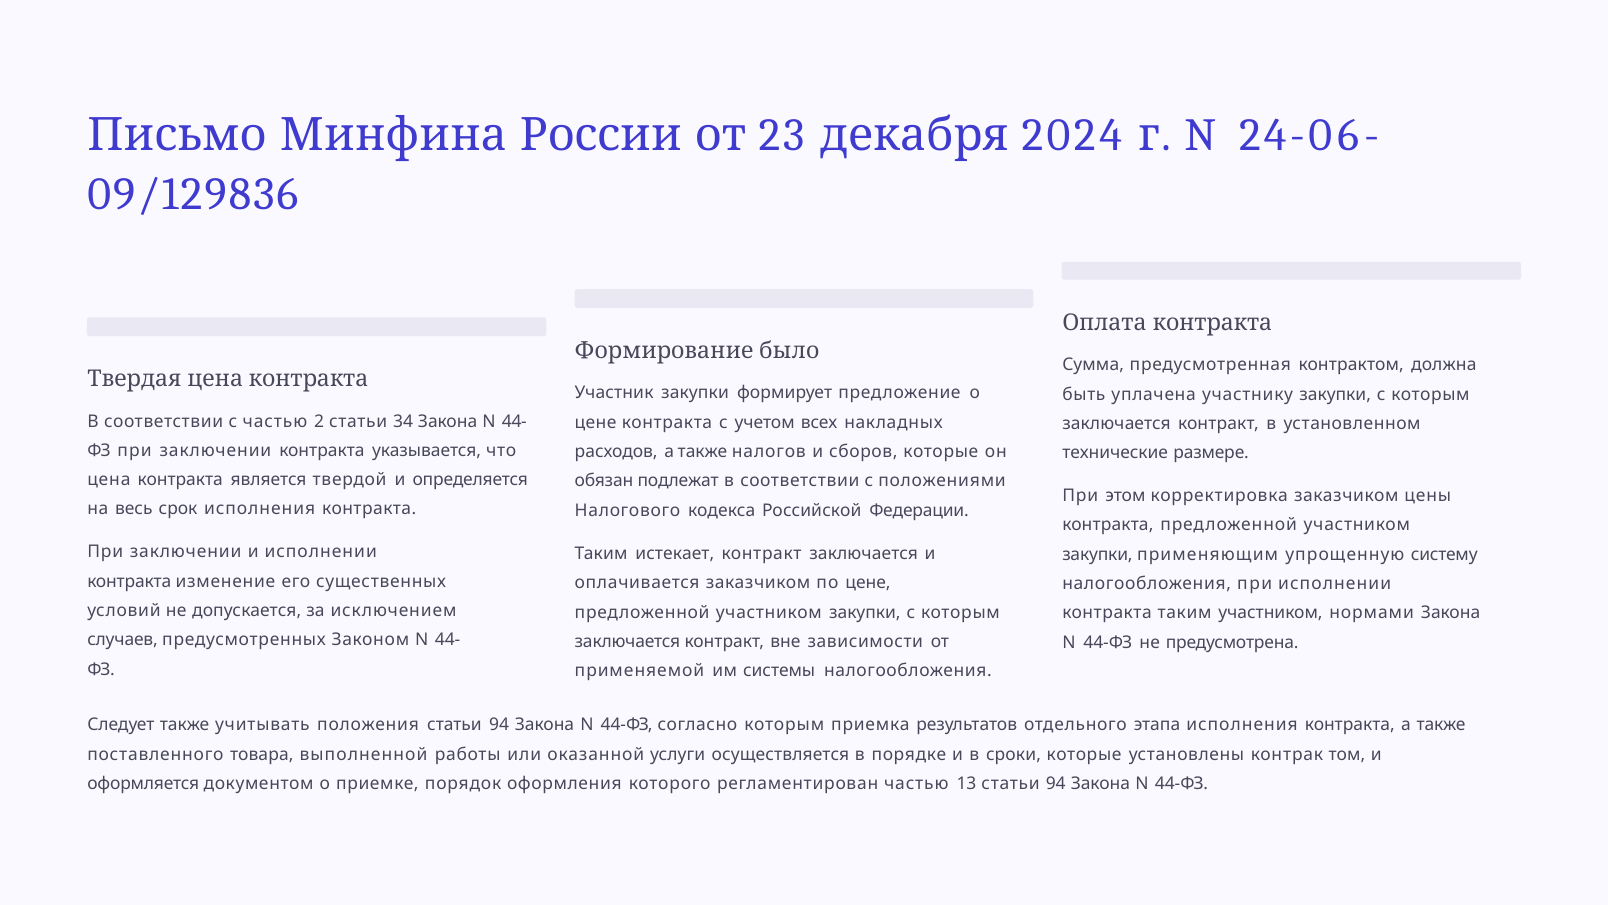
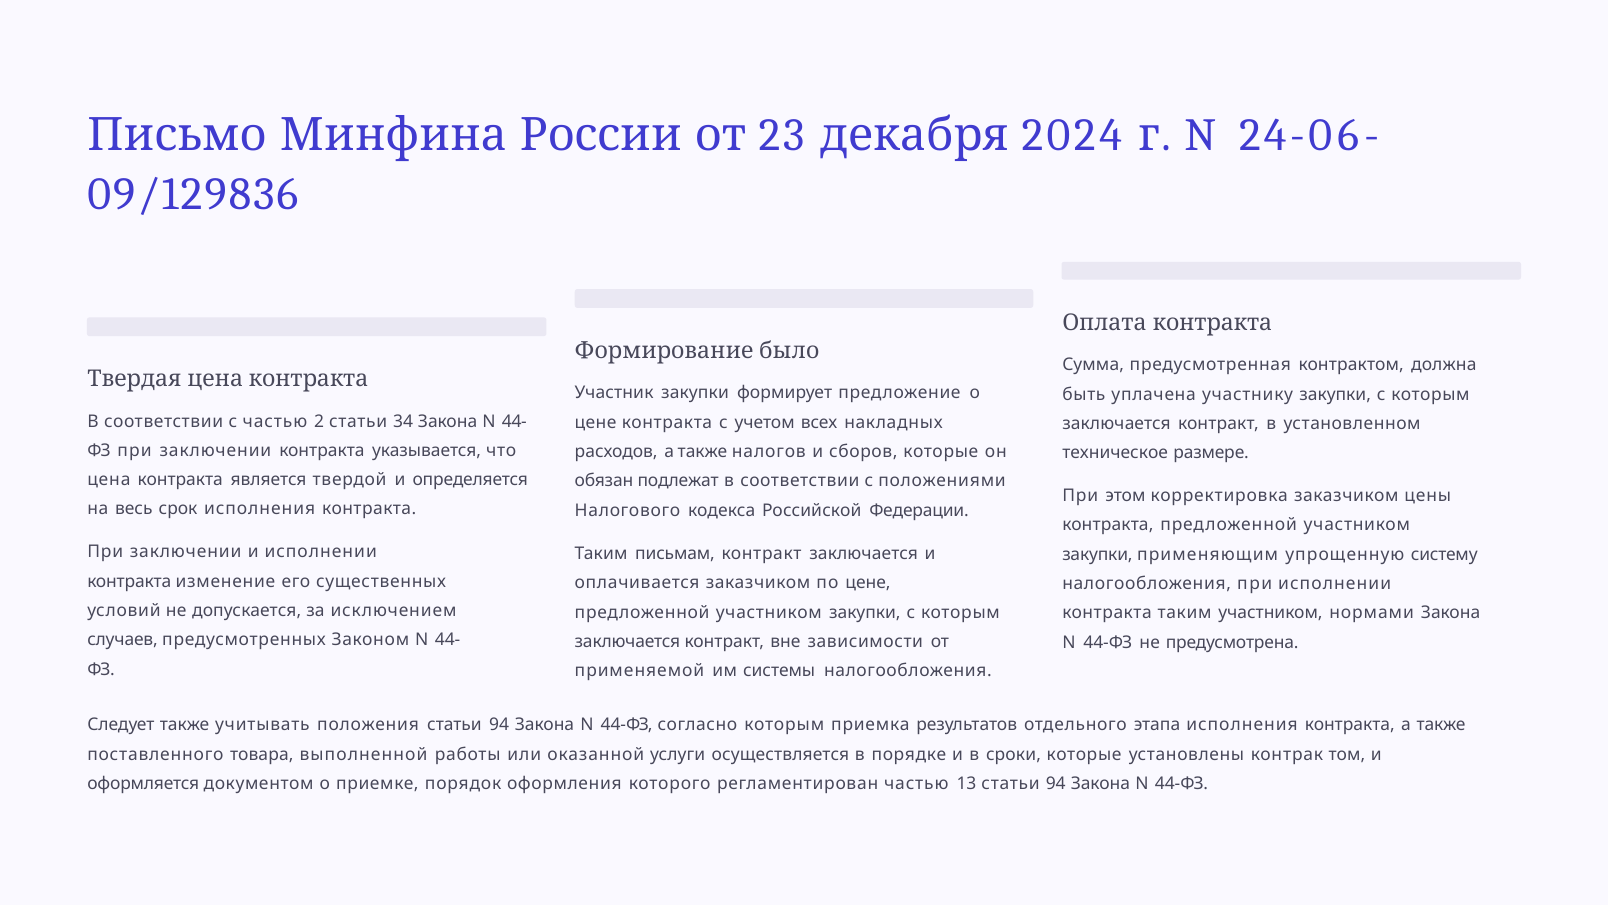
технические: технические -> техническое (1115, 453)
истекает: истекает -> письмам (675, 554)
